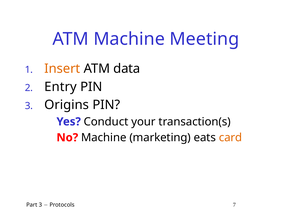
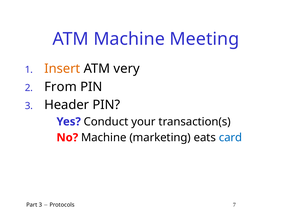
data: data -> very (127, 69)
Entry: Entry -> From (61, 87)
Origins: Origins -> Header (67, 105)
card colour: orange -> blue (230, 138)
